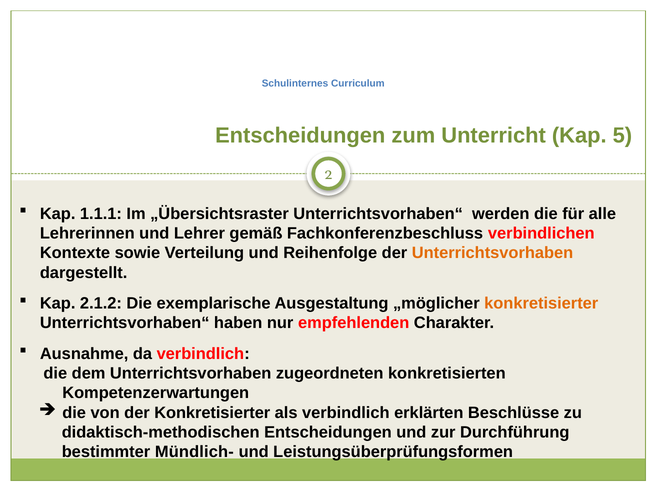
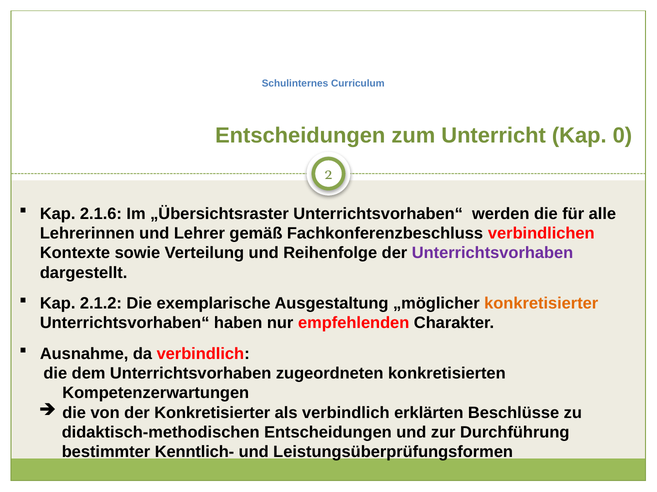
5: 5 -> 0 (622, 136)
1.1.1: 1.1.1 -> 2.1.6 (101, 214)
Unterrichtsvorhaben colour: orange -> purple (493, 253)
Mündlich-: Mündlich- -> Kenntlich- (194, 453)
